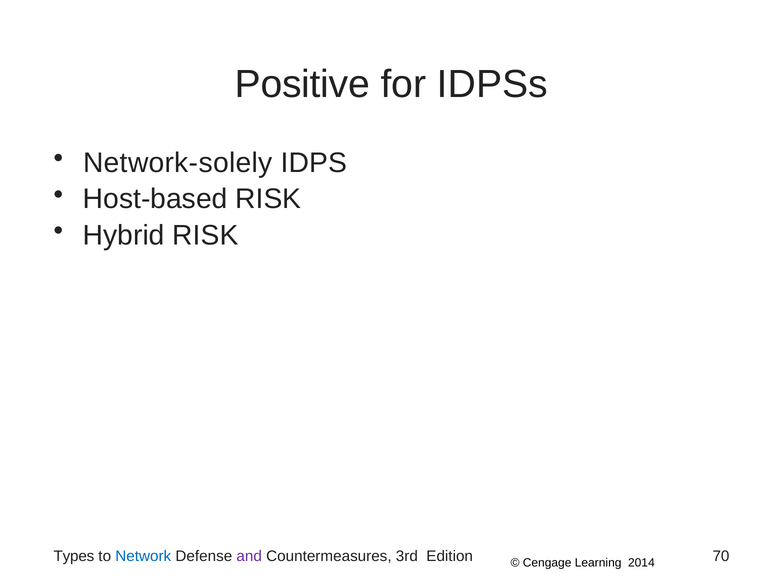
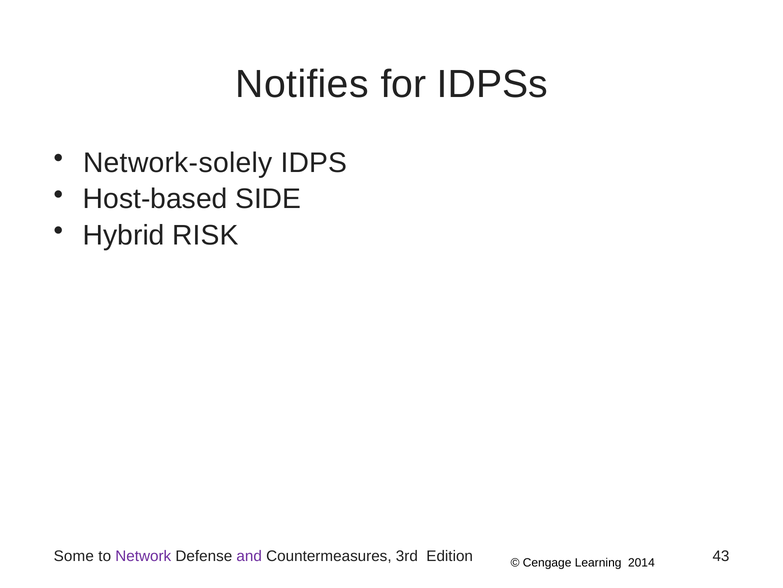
Positive: Positive -> Notifies (302, 84)
Host-based RISK: RISK -> SIDE (268, 199)
Types: Types -> Some (74, 556)
Network colour: blue -> purple (143, 556)
70: 70 -> 43 (721, 556)
